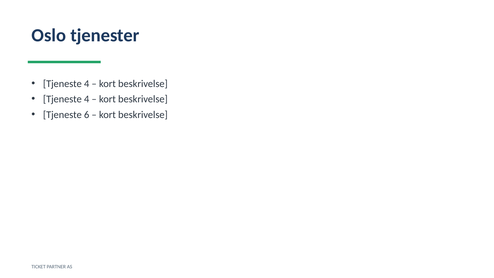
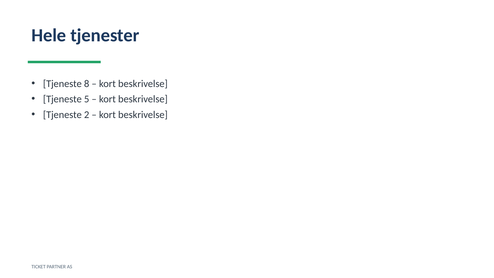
Oslo: Oslo -> Hele (49, 35)
4: 4 -> 8 (87, 84)
4: 4 -> 5 (87, 99)
6: 6 -> 2 (87, 115)
